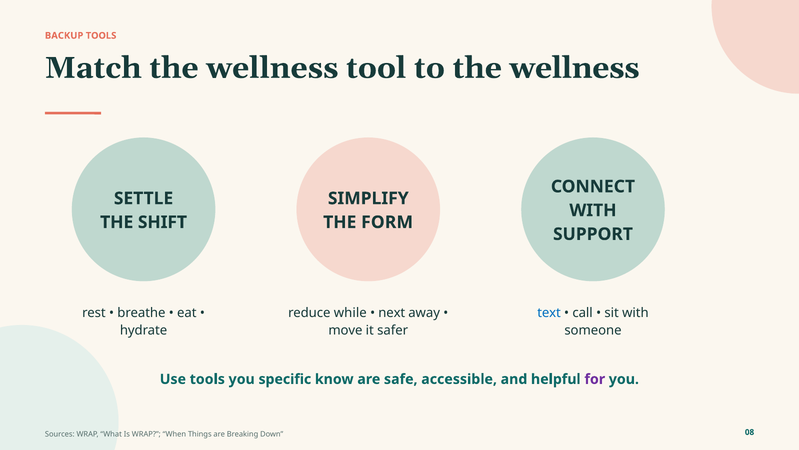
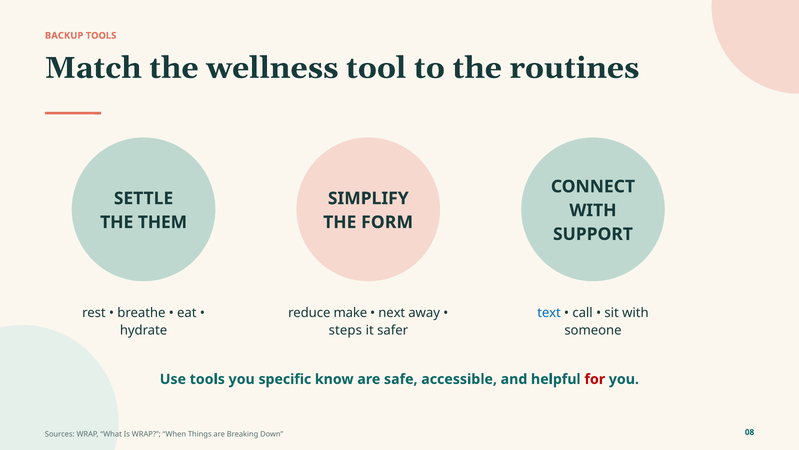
to the wellness: wellness -> routines (574, 68)
SHIFT: SHIFT -> THEM (162, 222)
while: while -> make (350, 312)
move: move -> steps (345, 330)
for colour: purple -> red (595, 379)
